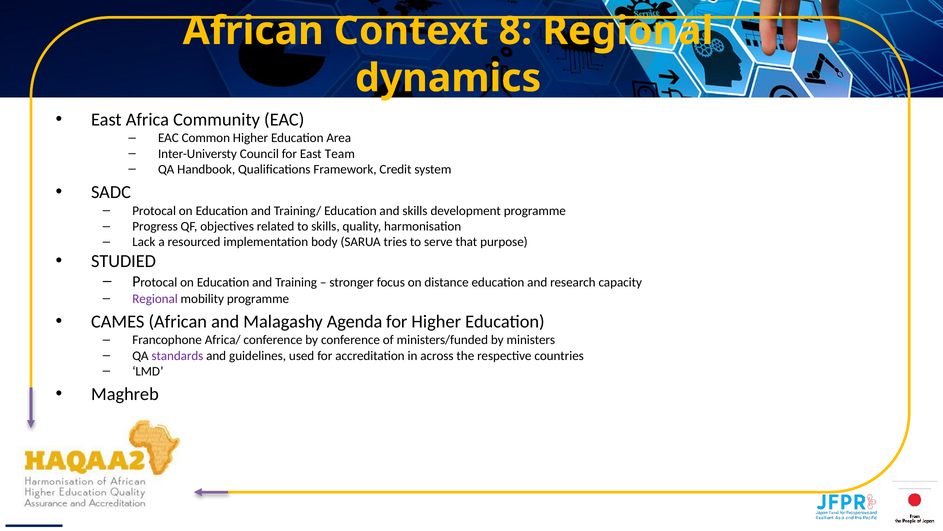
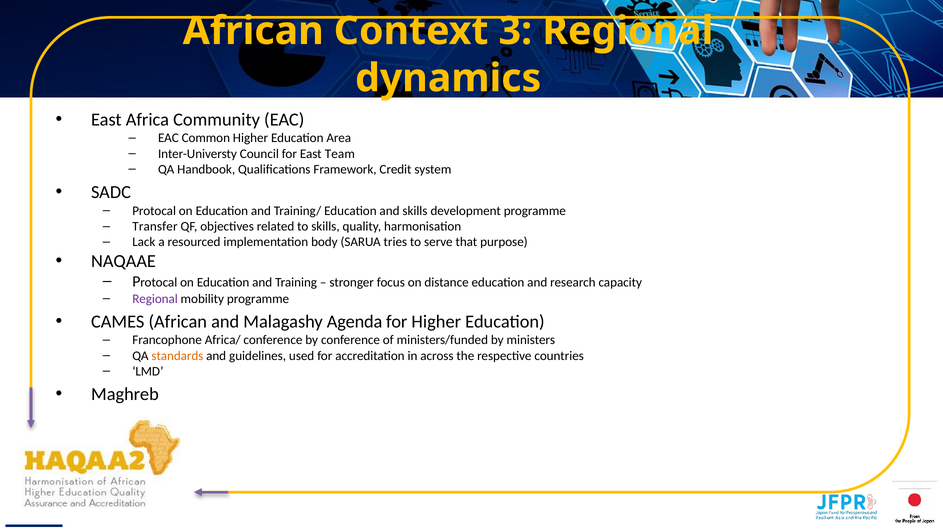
8: 8 -> 3 (515, 31)
Progress: Progress -> Transfer (155, 226)
STUDIED: STUDIED -> NAQAAE (124, 261)
standards colour: purple -> orange (177, 355)
